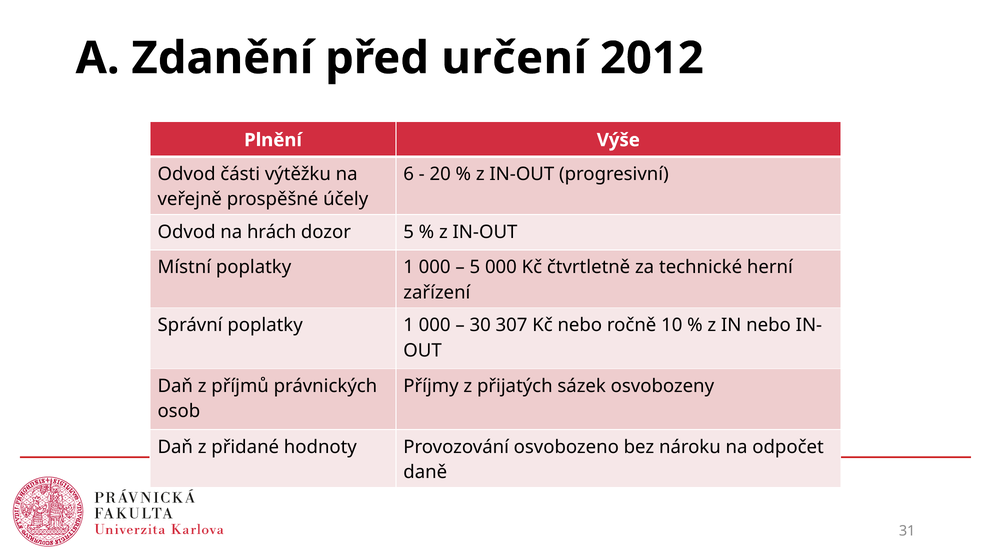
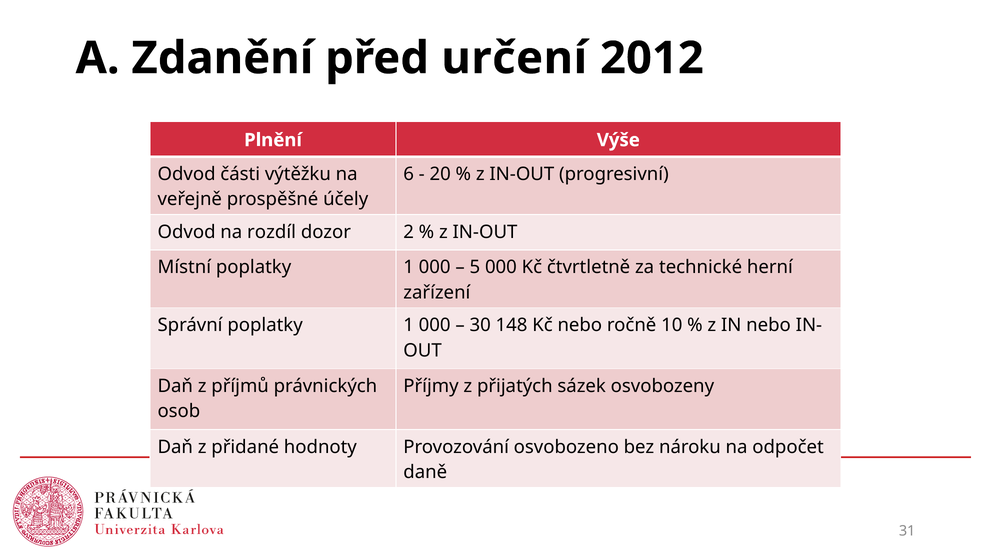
hrách: hrách -> rozdíl (272, 232)
dozor 5: 5 -> 2 (409, 232)
307: 307 -> 148 (512, 325)
